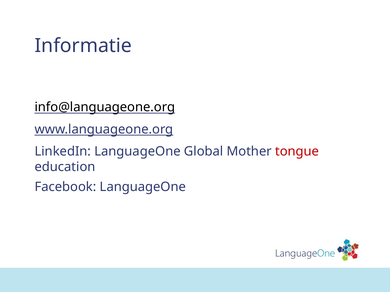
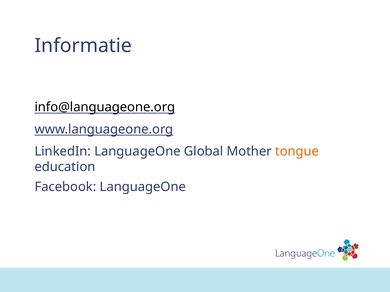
tongue colour: red -> orange (297, 152)
